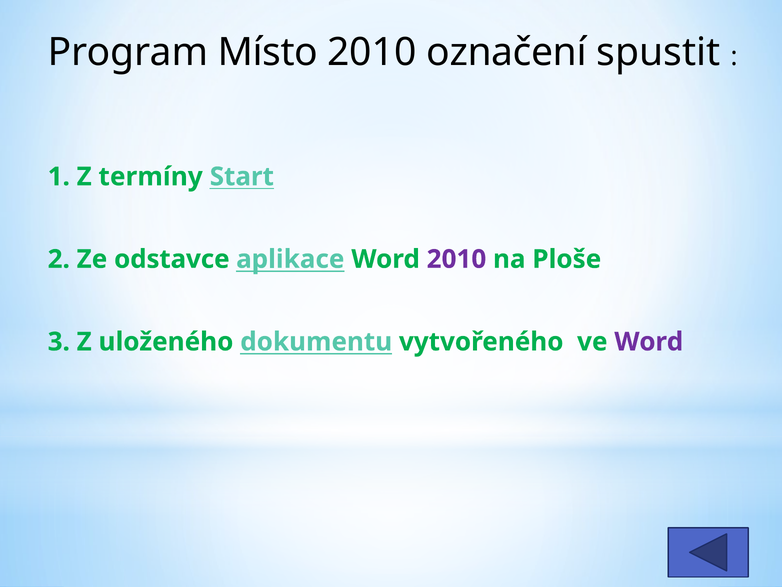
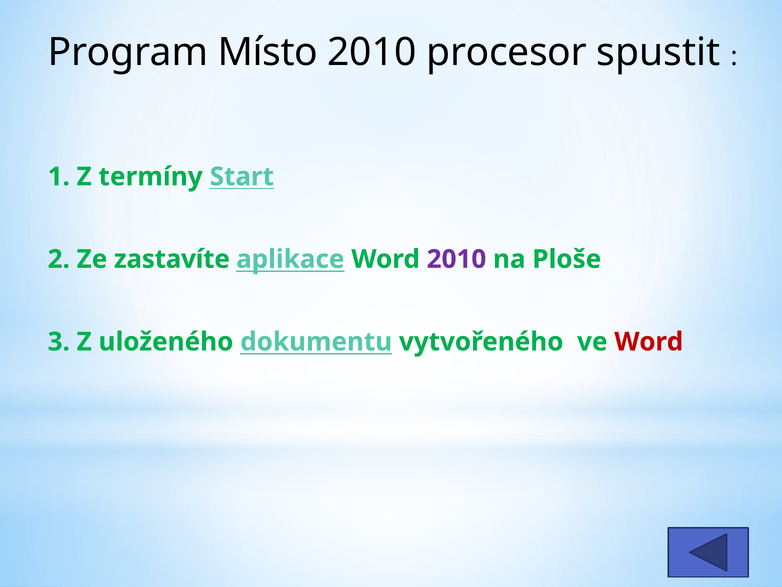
označení: označení -> procesor (507, 52)
odstavce: odstavce -> zastavíte (172, 259)
Word colour: purple -> red (649, 342)
